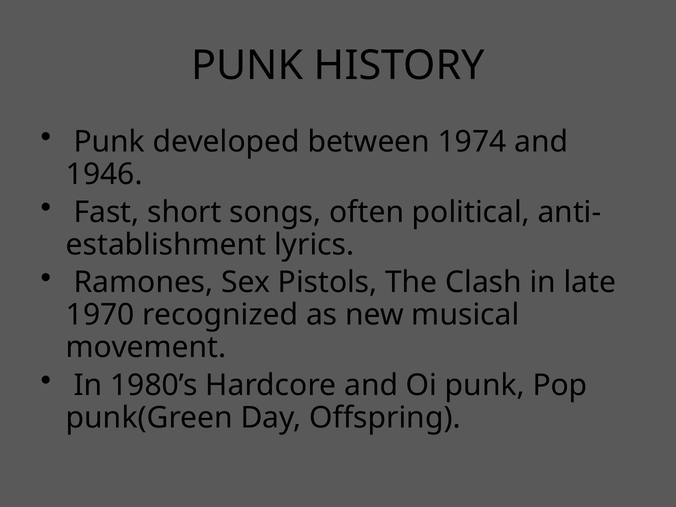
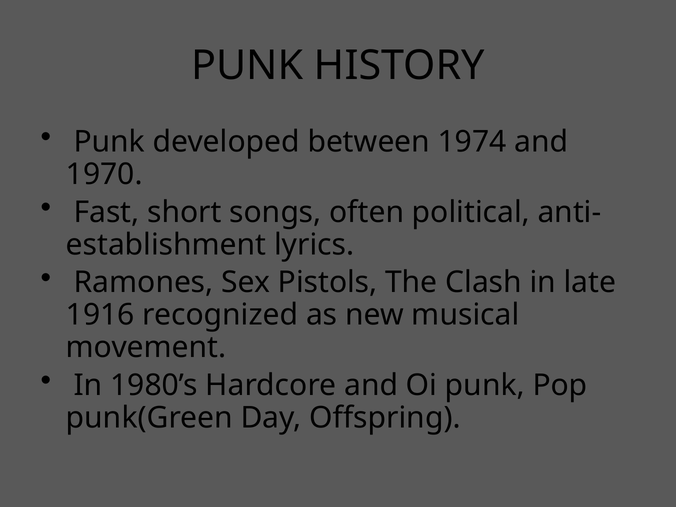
1946: 1946 -> 1970 (104, 174)
1970: 1970 -> 1916 (100, 315)
